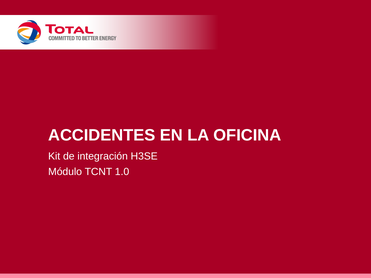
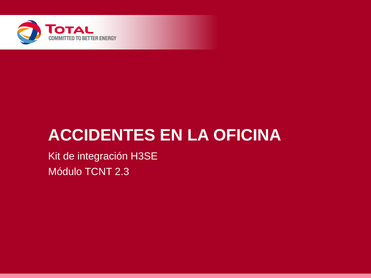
1.0: 1.0 -> 2.3 (122, 172)
